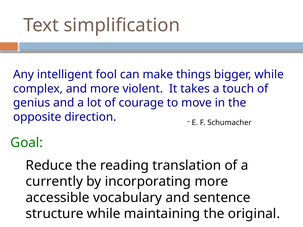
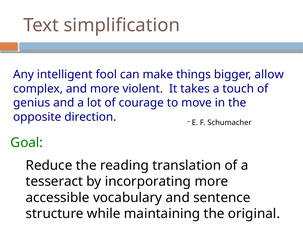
bigger while: while -> allow (269, 75)
currently: currently -> tesseract (54, 182)
